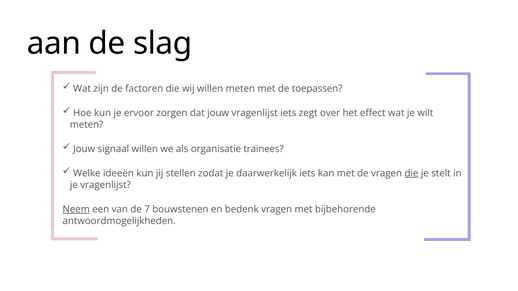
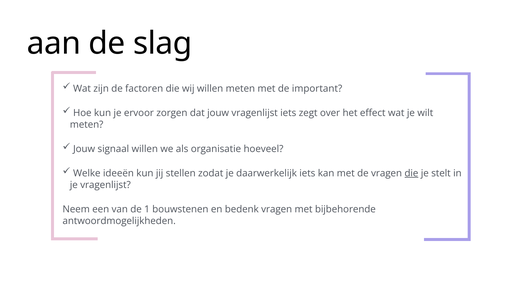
toepassen: toepassen -> important (317, 89)
trainees: trainees -> hoeveel (263, 149)
Neem underline: present -> none (76, 209)
7: 7 -> 1 (147, 209)
